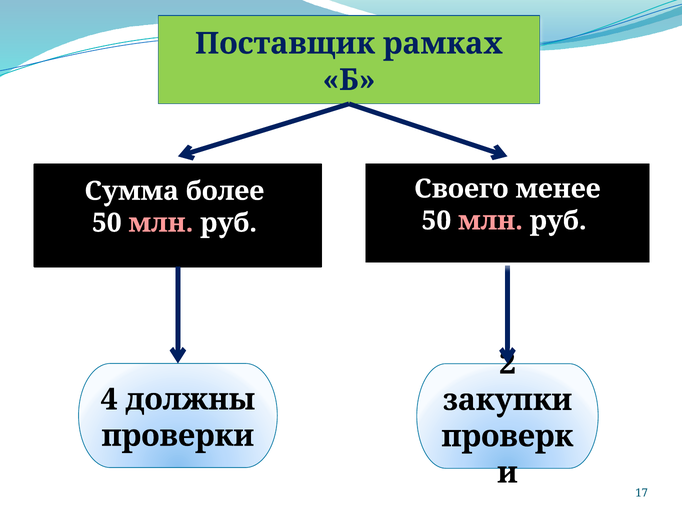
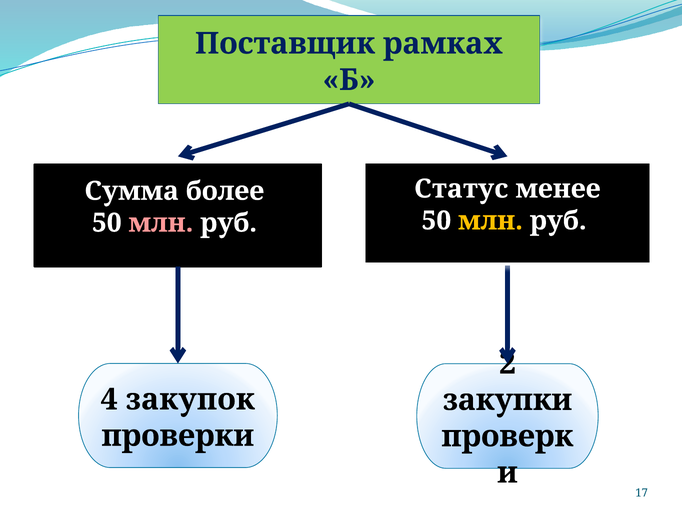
Своего: Своего -> Статус (461, 189)
млн colour: pink -> yellow (490, 221)
должны: должны -> закупок (190, 400)
